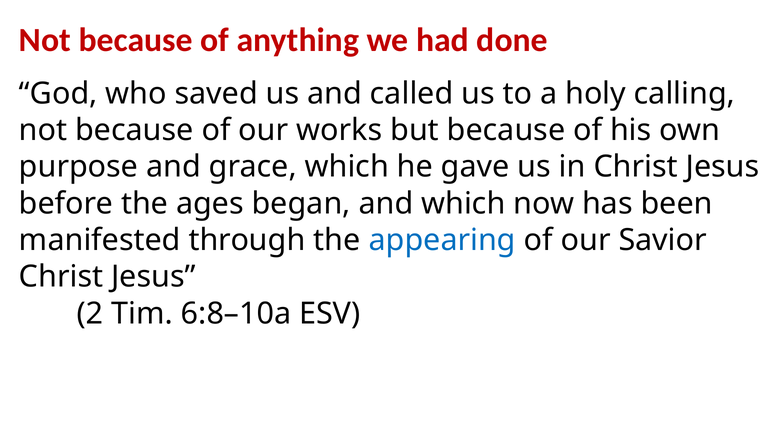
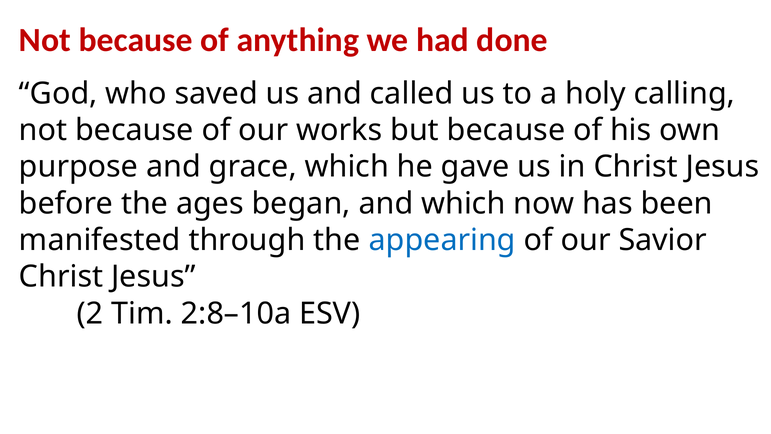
6:8–10a: 6:8–10a -> 2:8–10a (236, 313)
